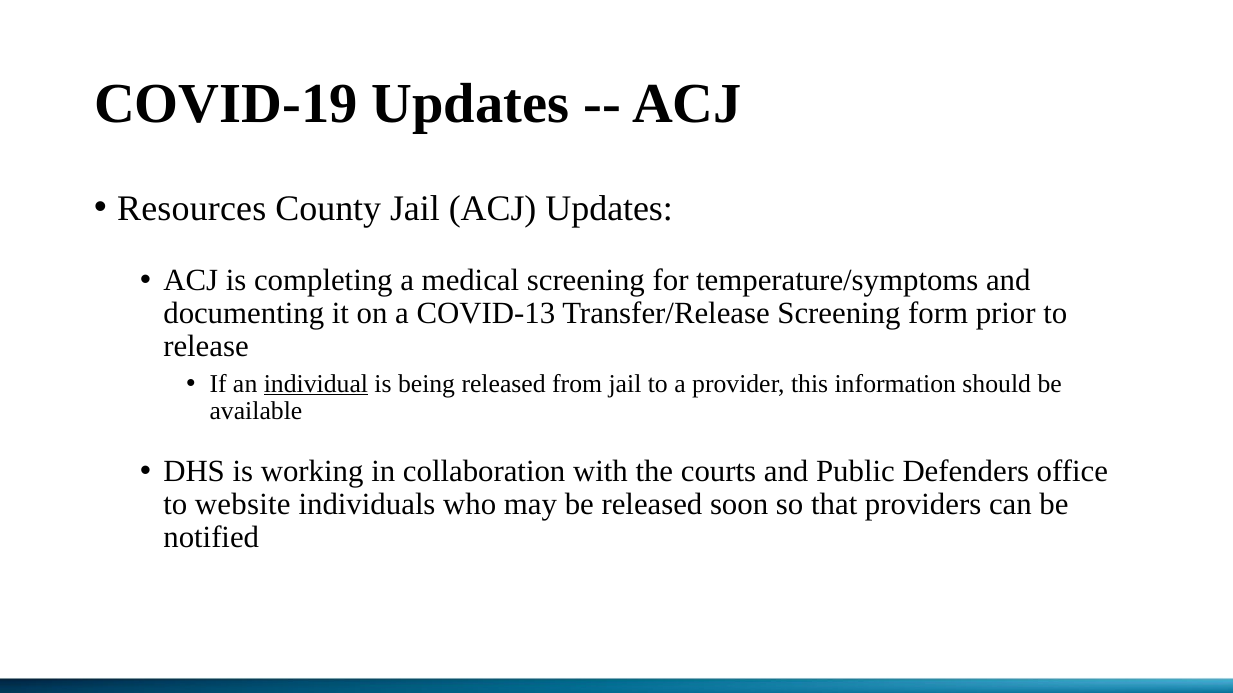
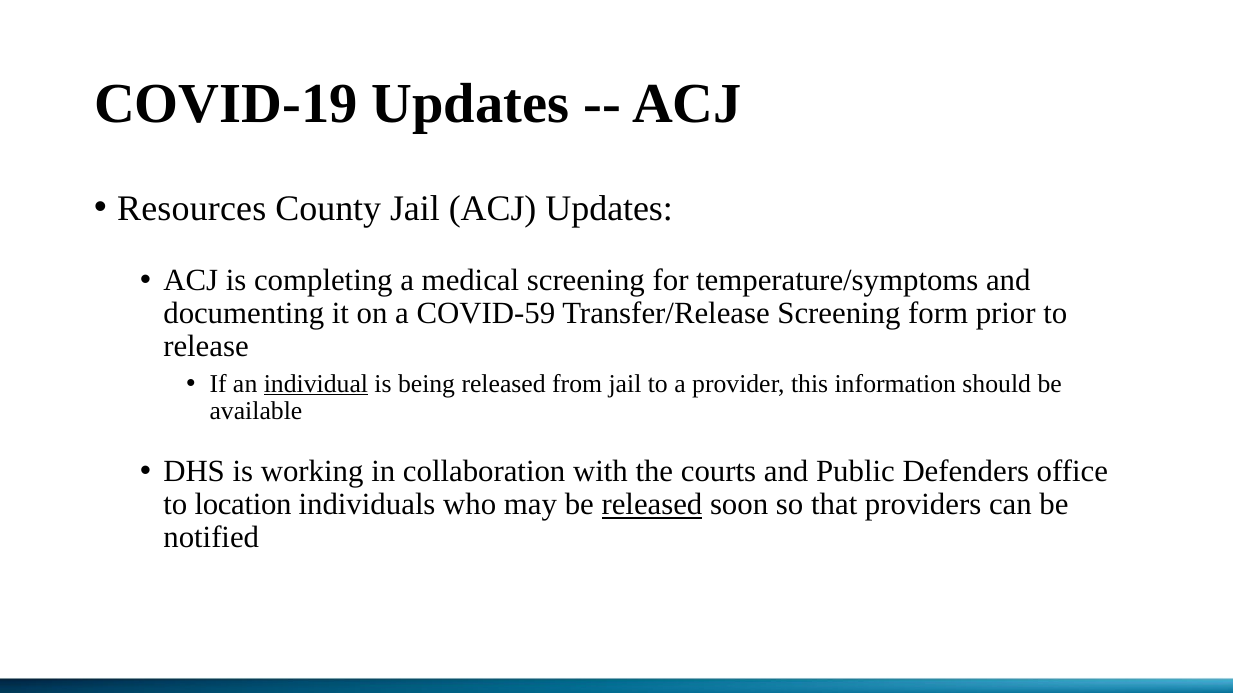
COVID-13: COVID-13 -> COVID-59 (486, 314)
website: website -> location (243, 505)
released underline: none -> present (652, 505)
